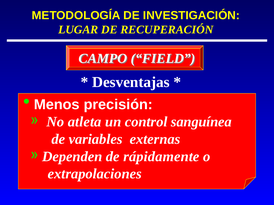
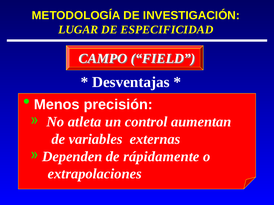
RECUPERACIÓN: RECUPERACIÓN -> ESPECIFICIDAD (167, 30)
sanguínea: sanguínea -> aumentan (201, 122)
